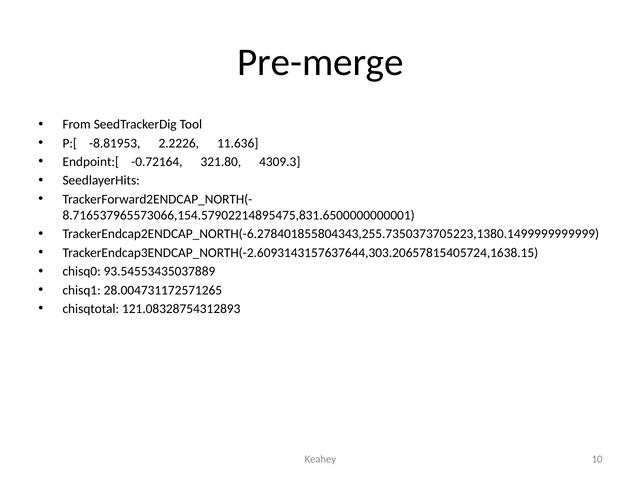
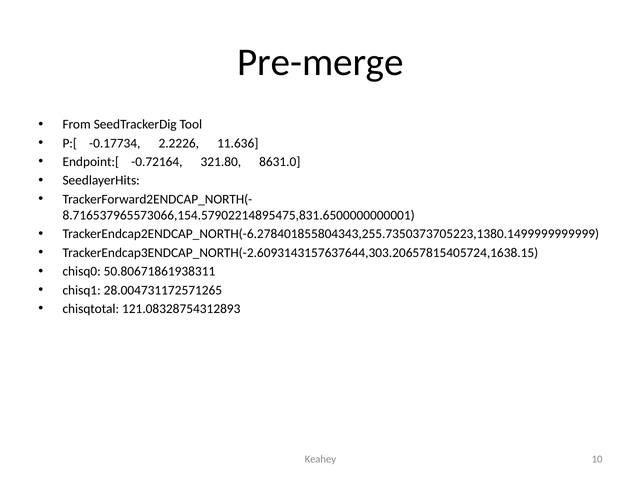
-8.81953: -8.81953 -> -0.17734 (115, 143)
4309.3: 4309.3 -> 8631.0 (280, 162)
93.54553435037889: 93.54553435037889 -> 50.80671861938311 (159, 271)
